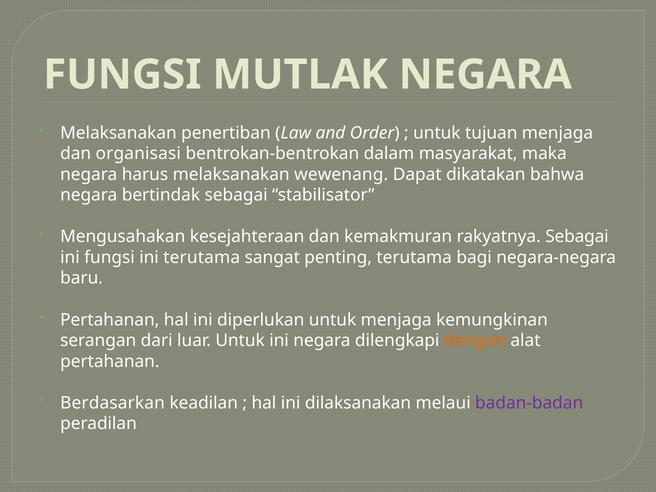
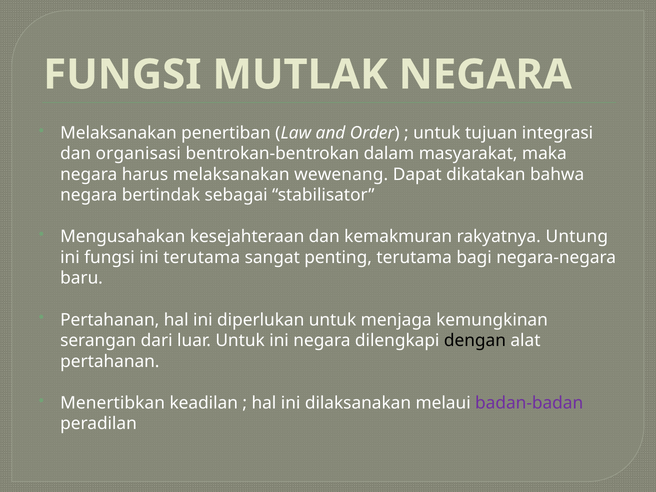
tujuan menjaga: menjaga -> integrasi (558, 133)
rakyatnya Sebagai: Sebagai -> Untung (577, 237)
dengan colour: orange -> black (475, 341)
Berdasarkan: Berdasarkan -> Menertibkan (113, 403)
